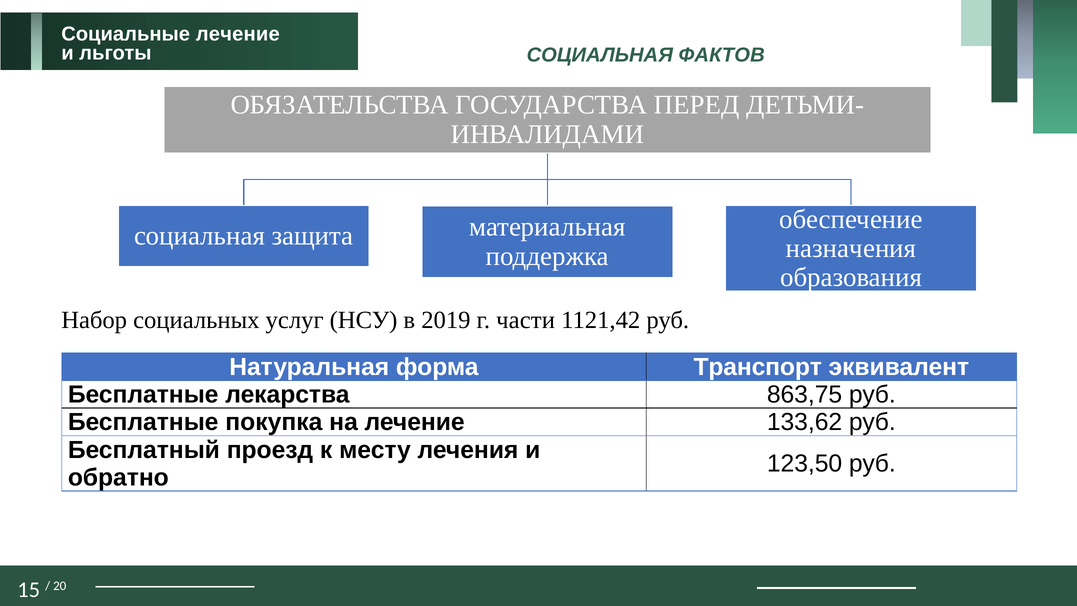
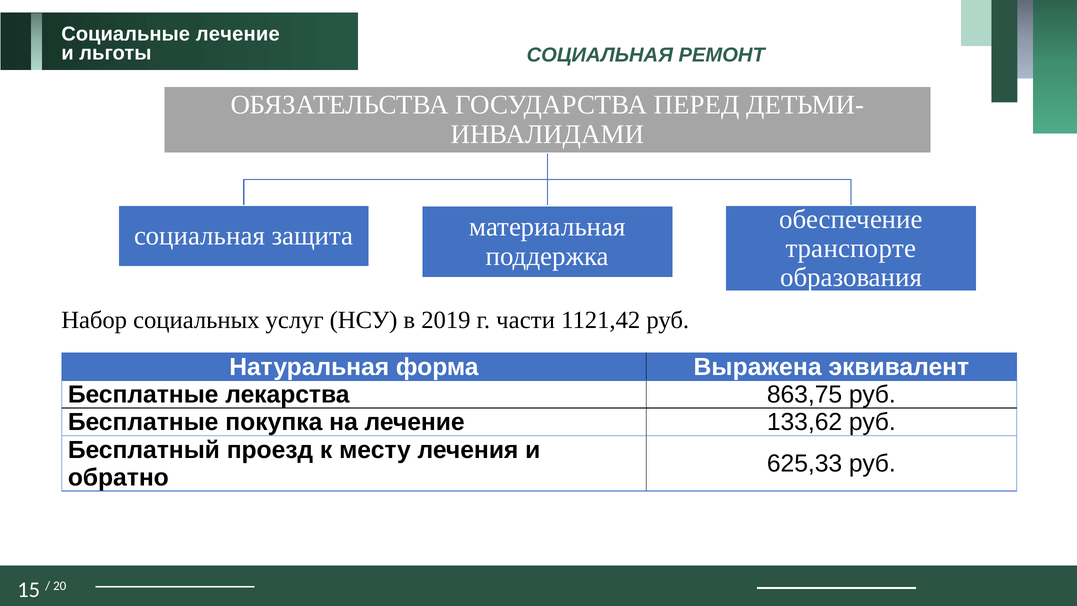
ФАКТОВ: ФАКТОВ -> РЕМОНТ (722, 55)
назначения: назначения -> транспорте (851, 248)
Транспорт: Транспорт -> Выражена (758, 367)
123,50: 123,50 -> 625,33 (805, 464)
